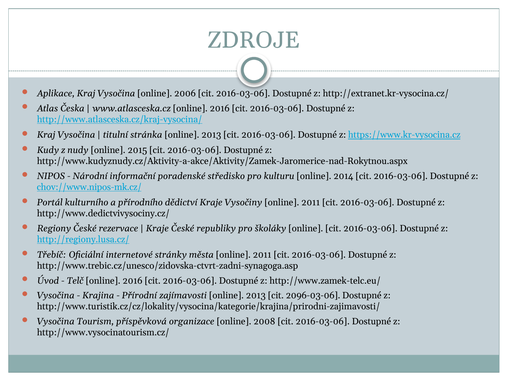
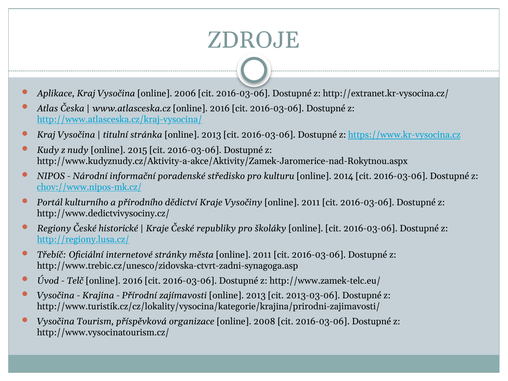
rezervace: rezervace -> historické (118, 228)
2096-03-06: 2096-03-06 -> 2013-03-06 (313, 295)
